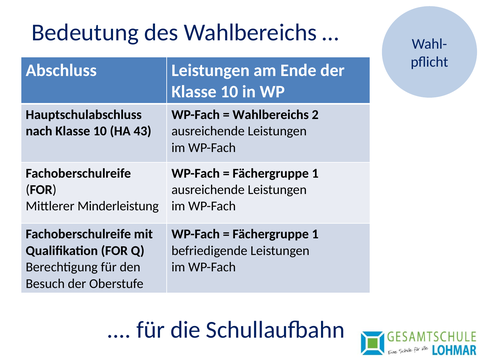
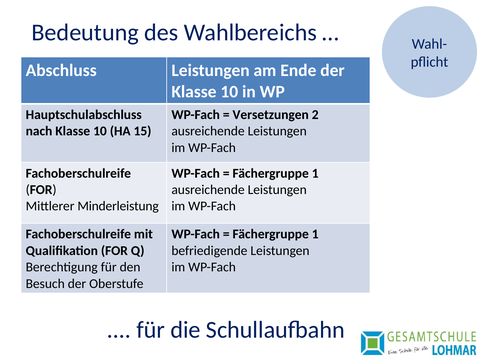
Wahlbereichs: Wahlbereichs -> Versetzungen (271, 114)
43: 43 -> 15 (143, 131)
